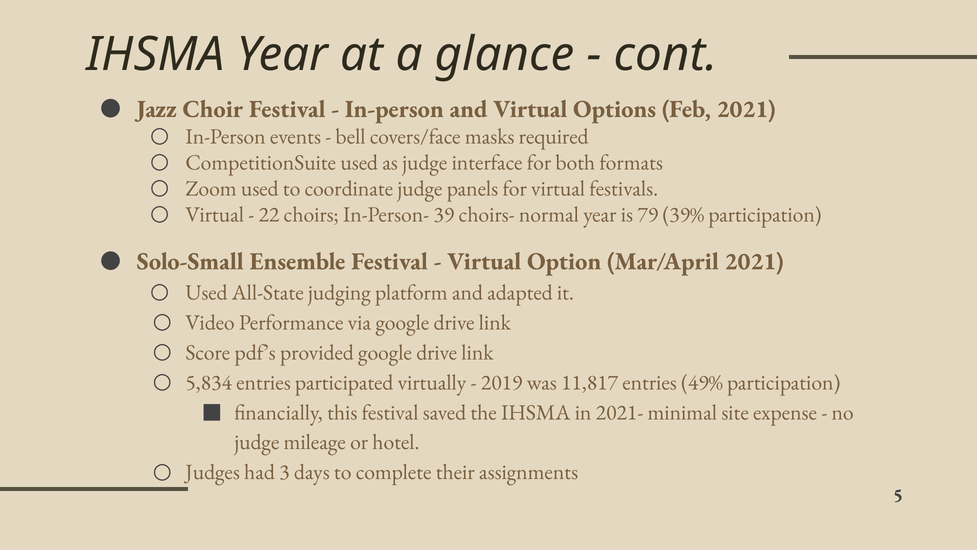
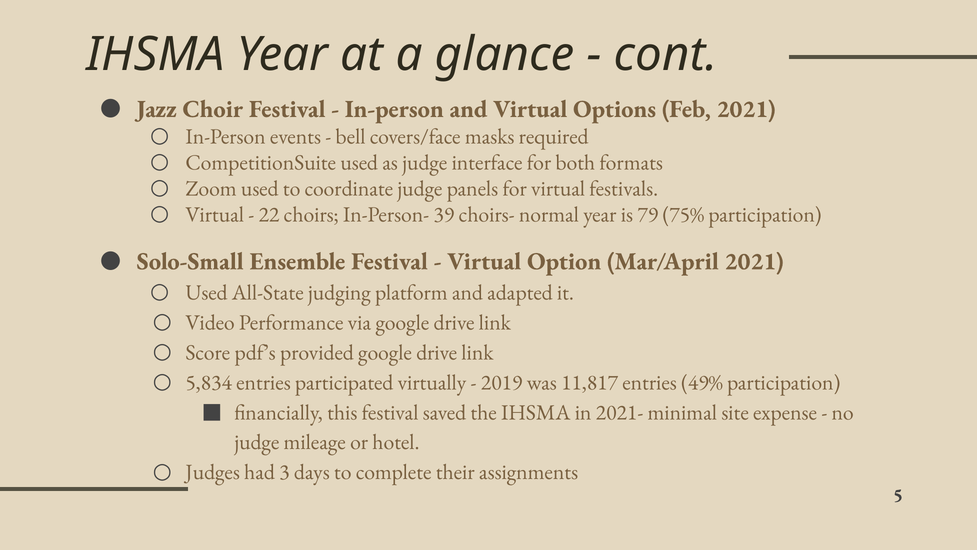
39%: 39% -> 75% (683, 214)
